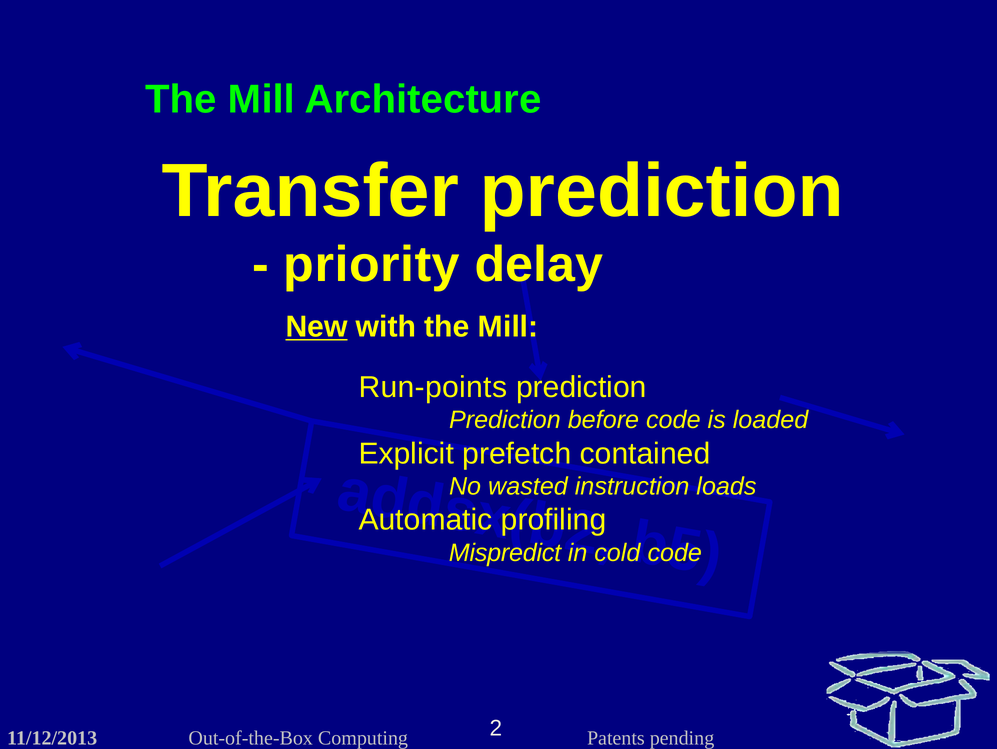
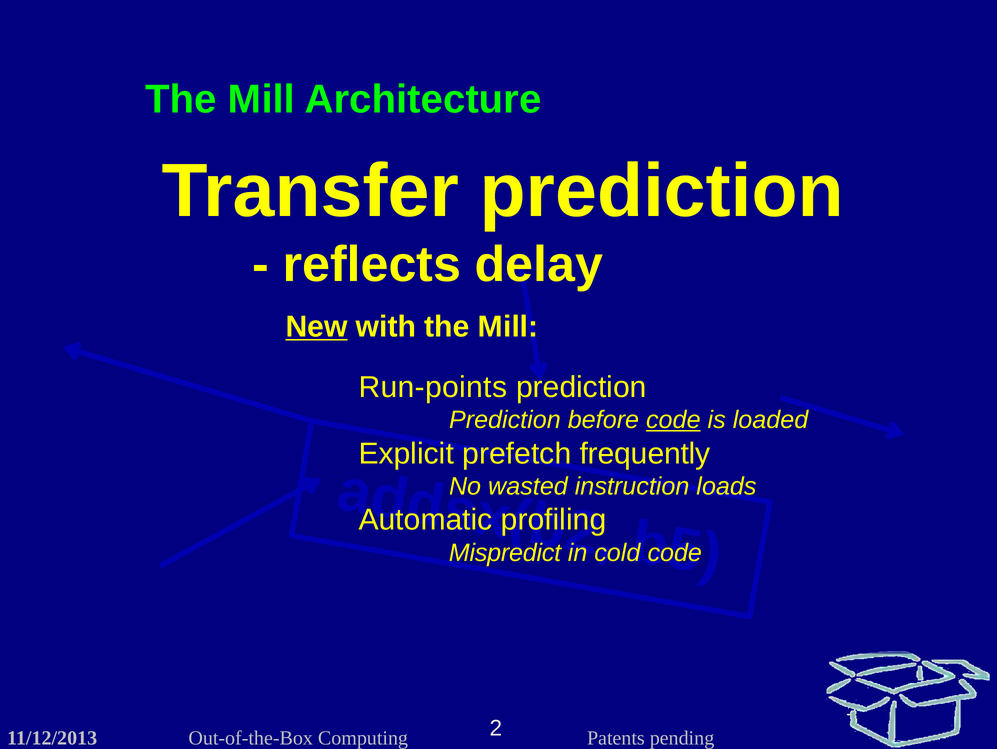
priority: priority -> reflects (372, 265)
code underline: none -> present (673, 420)
contained: contained -> frequently (645, 453)
